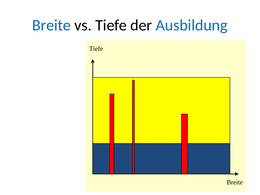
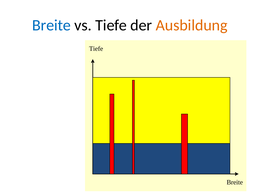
Ausbildung colour: blue -> orange (192, 25)
